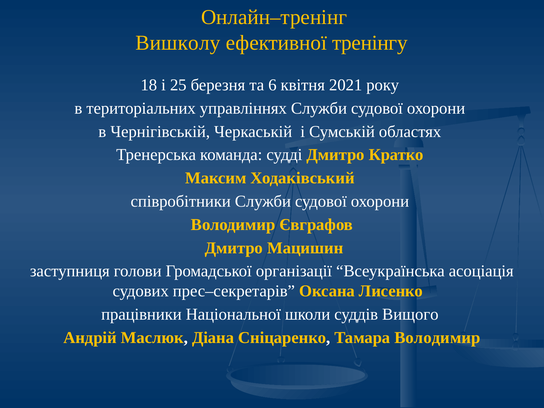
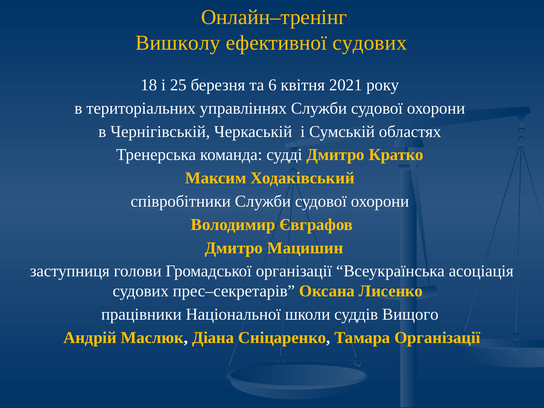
ефективної тренінгу: тренінгу -> судових (370, 43)
Тамара Володимир: Володимир -> Організації (437, 338)
